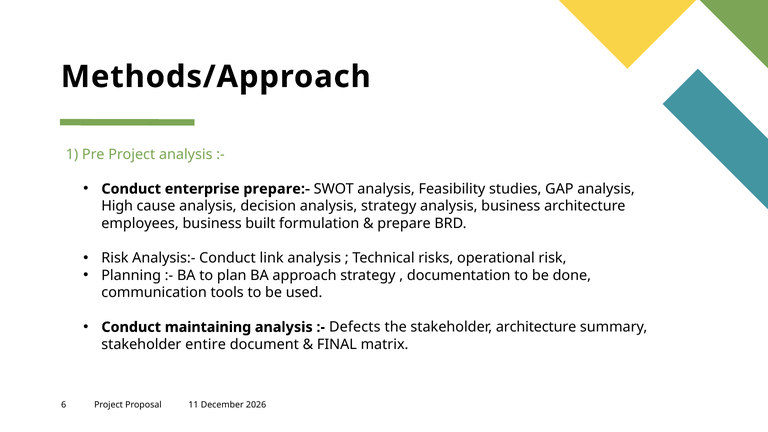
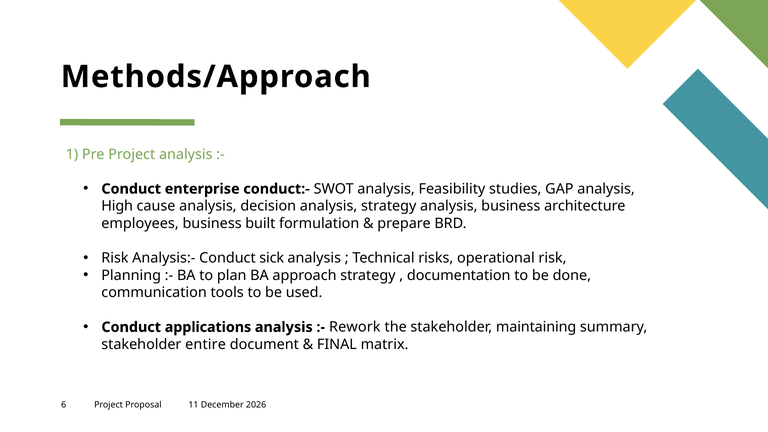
prepare:-: prepare:- -> conduct:- (277, 189)
link: link -> sick (272, 258)
maintaining: maintaining -> applications (208, 327)
Defects: Defects -> Rework (355, 327)
stakeholder architecture: architecture -> maintaining (536, 327)
